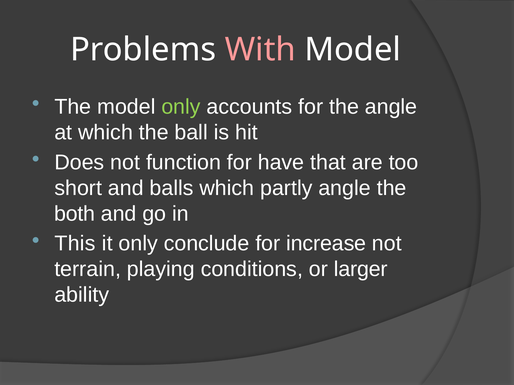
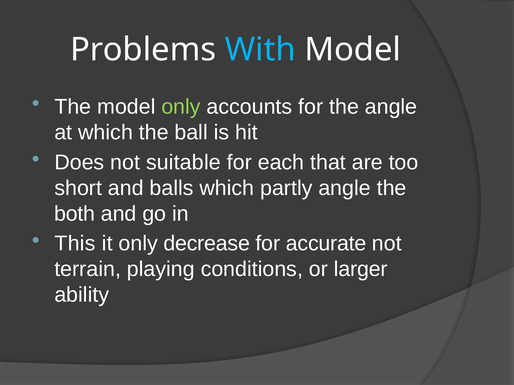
With colour: pink -> light blue (260, 50)
function: function -> suitable (183, 163)
have: have -> each (281, 163)
conclude: conclude -> decrease (207, 244)
increase: increase -> accurate (326, 244)
